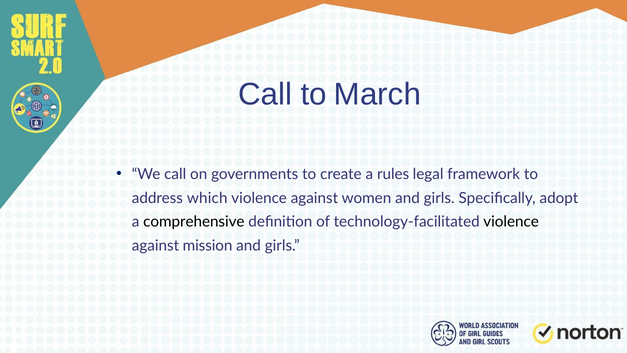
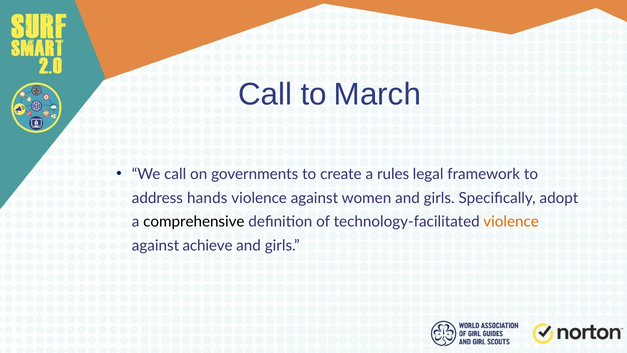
which: which -> hands (207, 198)
violence colour: black -> orange (511, 222)
mission: mission -> achieve (208, 246)
